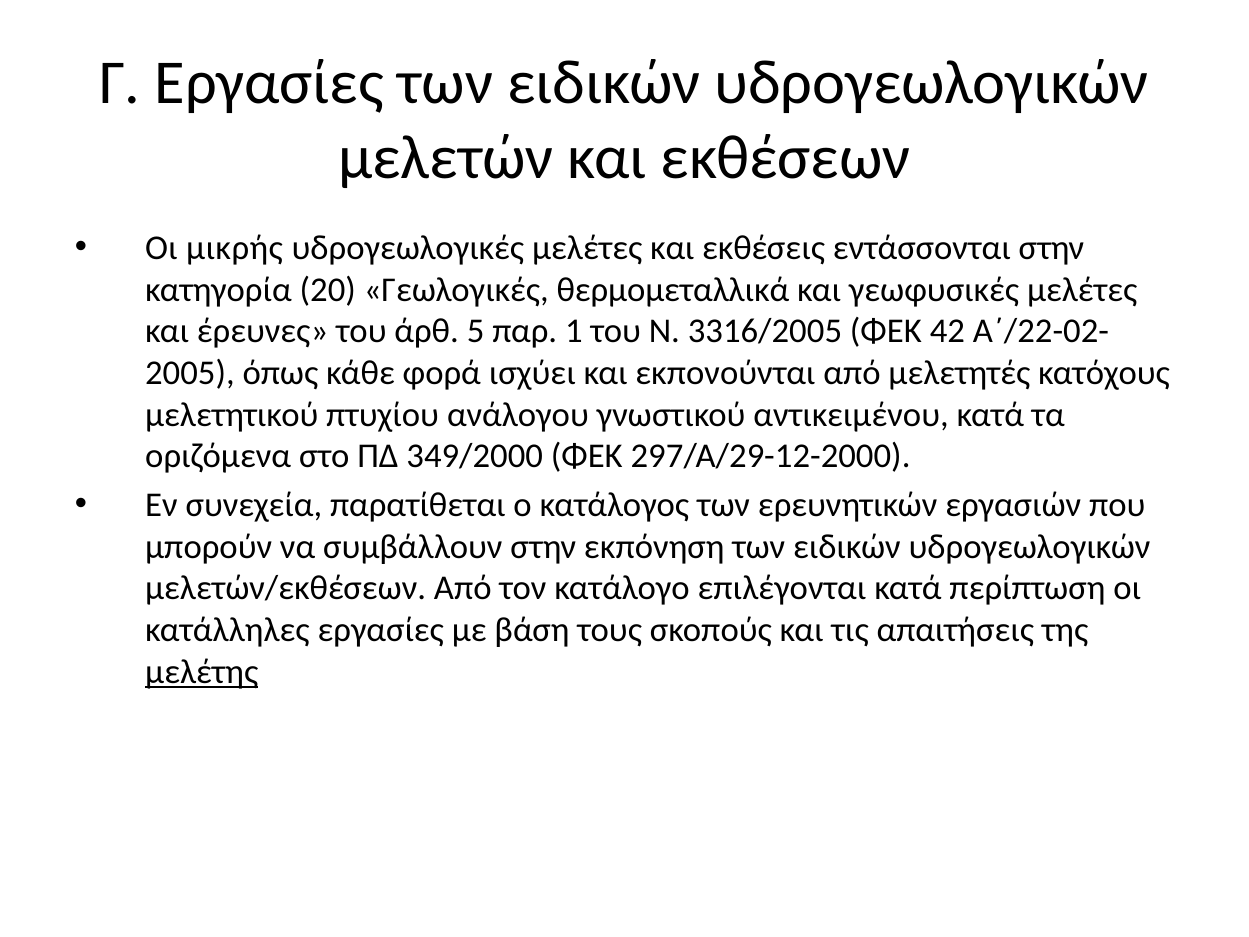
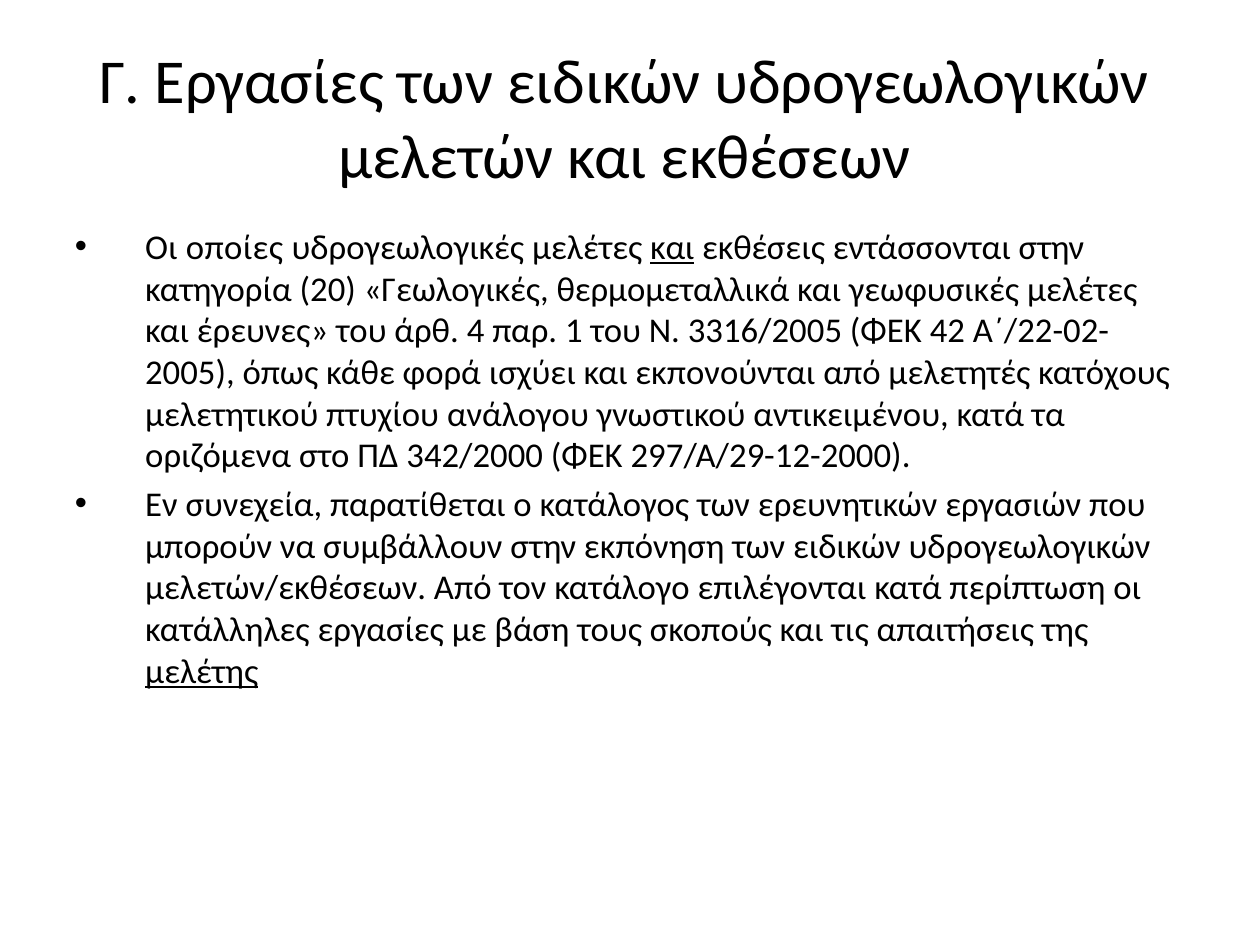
μικρής: μικρής -> οποίες (235, 248)
και underline: none -> present (672, 248)
5: 5 -> 4 (476, 331)
349/2000: 349/2000 -> 342/2000 (475, 456)
